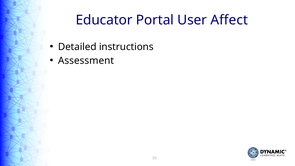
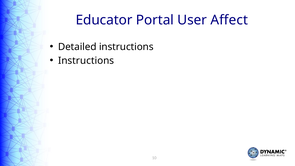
Assessment: Assessment -> Instructions (86, 61)
